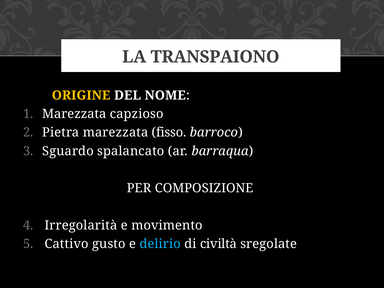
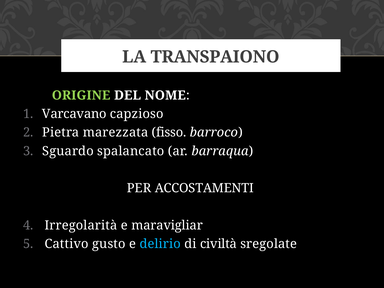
ORIGINE colour: yellow -> light green (81, 95)
Marezzata: Marezzata -> Varcavano (74, 114)
COMPOSIZIONE: COMPOSIZIONE -> ACCOSTAMENTI (204, 188)
movimento: movimento -> maravigliar (167, 225)
